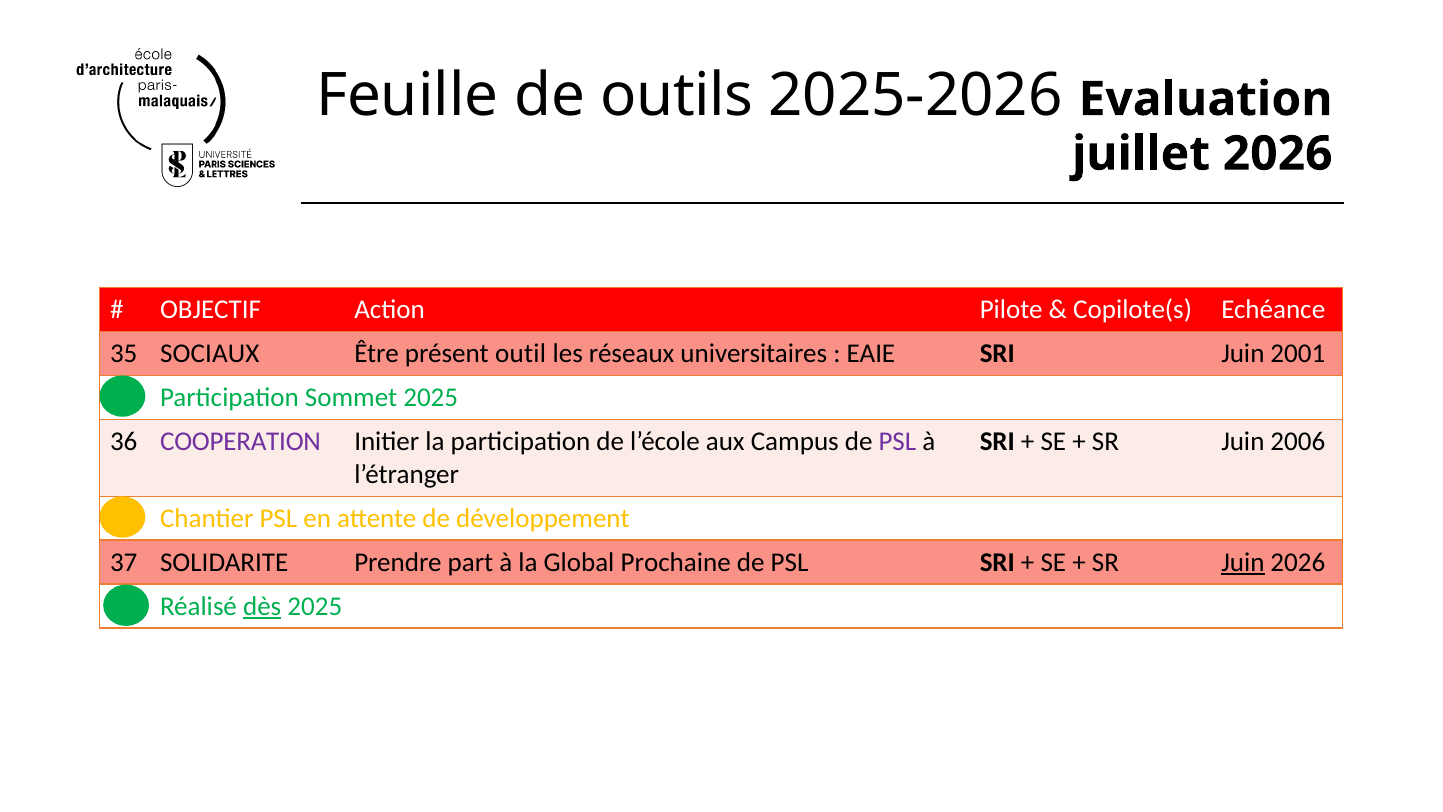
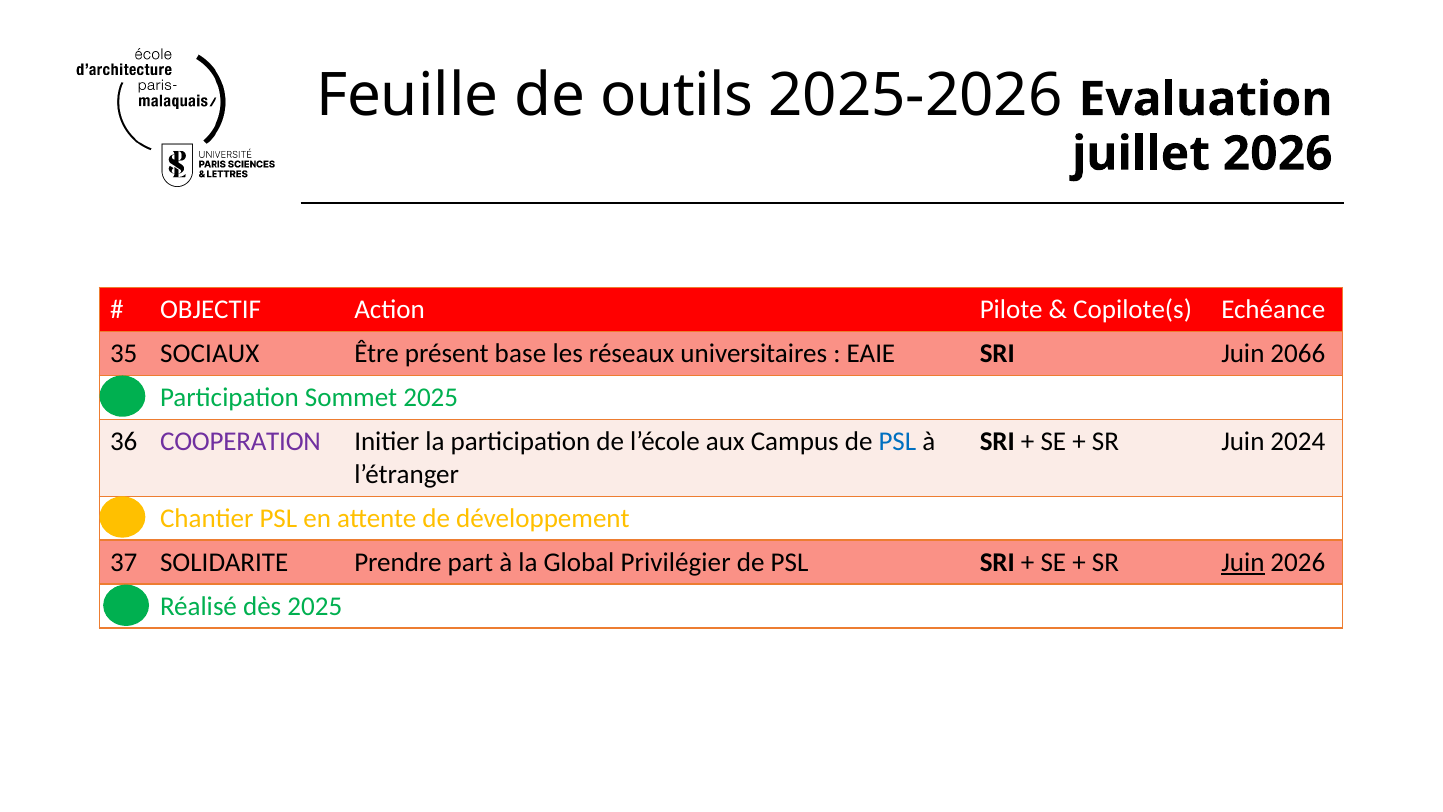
outil: outil -> base (521, 354)
2001: 2001 -> 2066 (1298, 354)
PSL colour: purple -> blue (897, 441)
2006: 2006 -> 2024 (1298, 441)
Prochaine: Prochaine -> Privilégier (676, 562)
dès underline: present -> none (262, 606)
